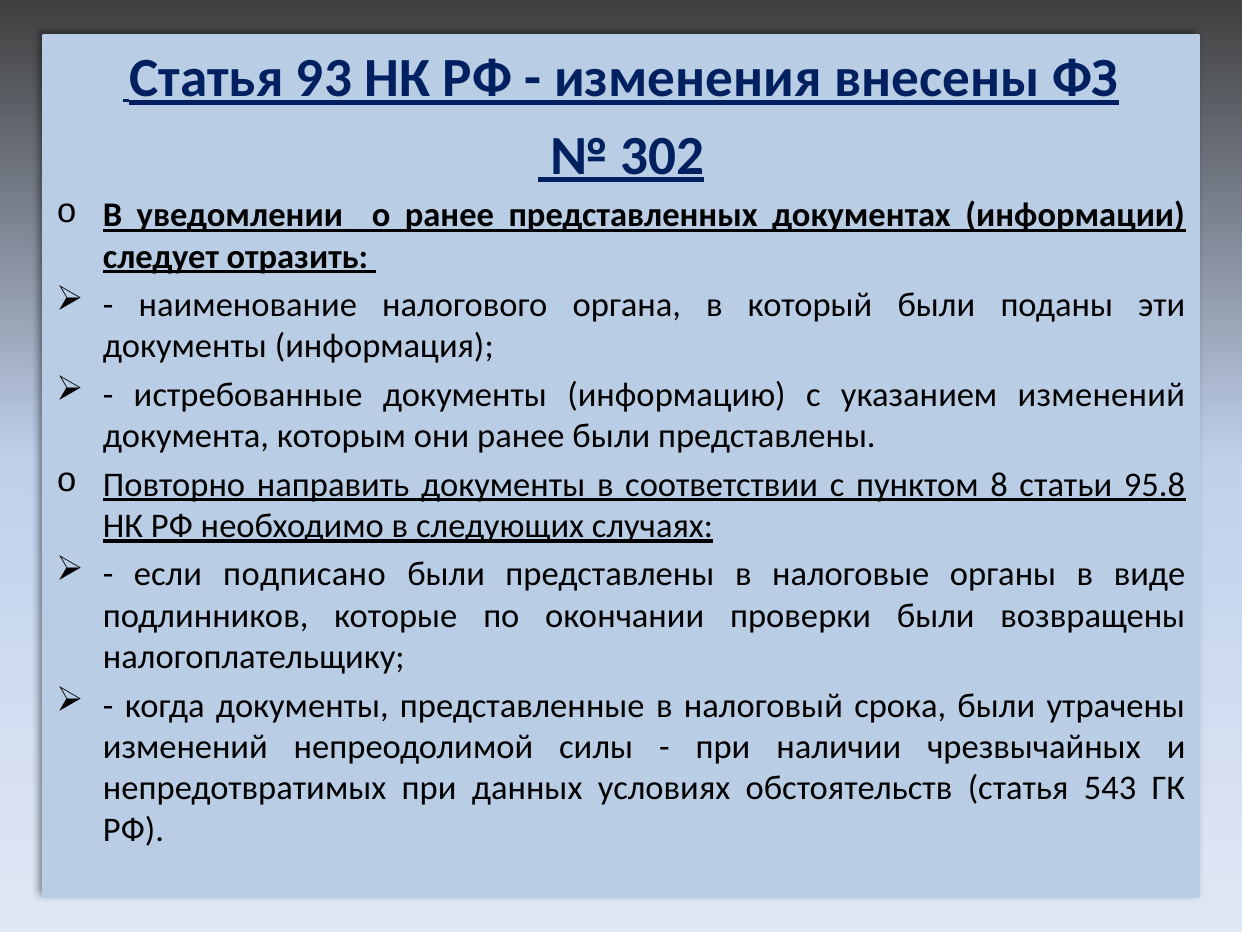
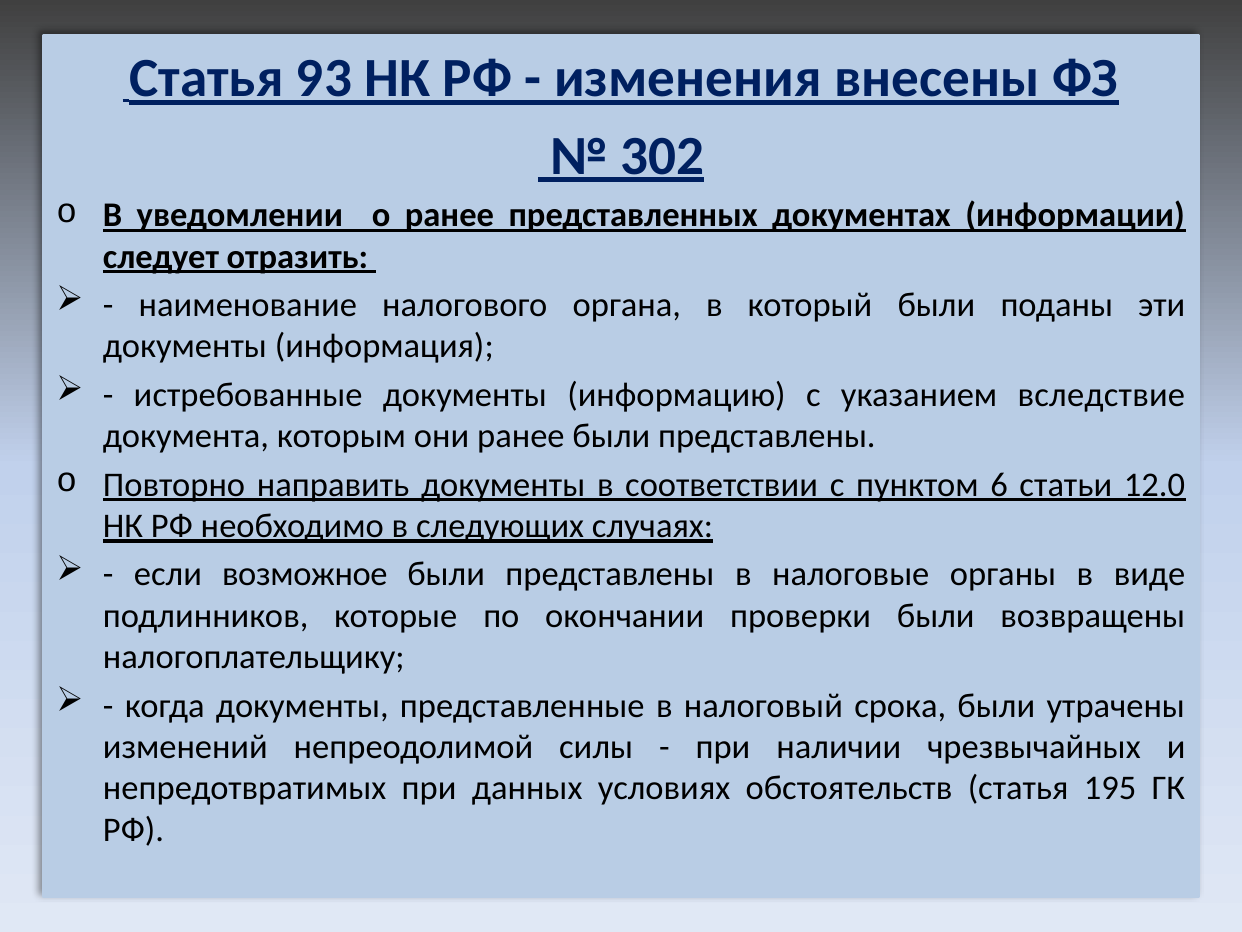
указанием изменений: изменений -> вследствие (1101, 395)
8: 8 -> 6 (999, 484)
95.8: 95.8 -> 12.0 (1154, 484)
подписано: подписано -> возможное (305, 574)
543: 543 -> 195 (1110, 788)
